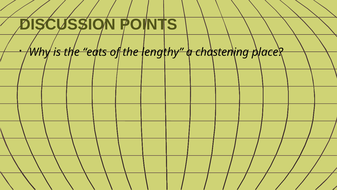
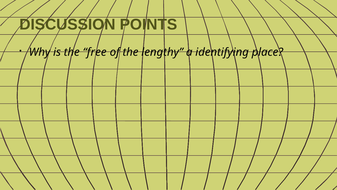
eats: eats -> free (95, 52)
chastening: chastening -> identifying (222, 52)
